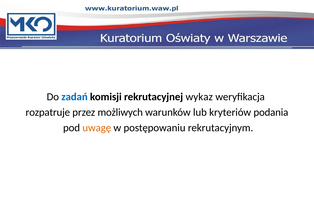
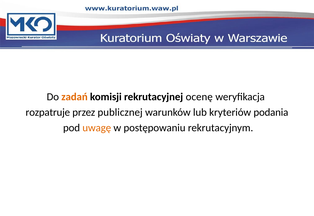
zadań colour: blue -> orange (75, 97)
wykaz: wykaz -> ocenę (199, 97)
możliwych: możliwych -> publicznej (120, 112)
